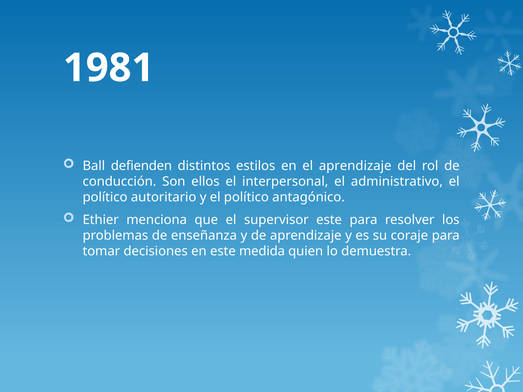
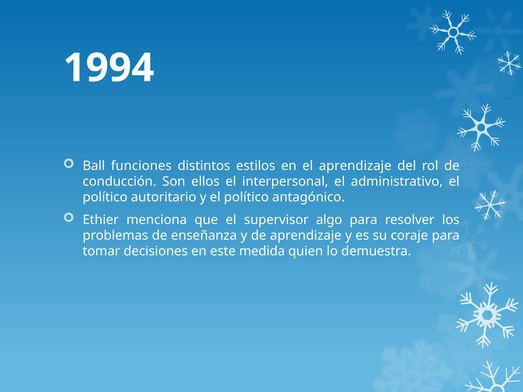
1981: 1981 -> 1994 (109, 68)
defienden: defienden -> funciones (141, 166)
supervisor este: este -> algo (329, 220)
